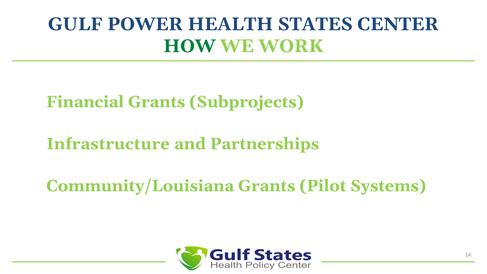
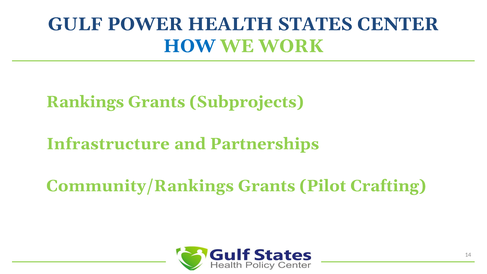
HOW colour: green -> blue (189, 46)
Financial: Financial -> Rankings (85, 102)
Community/Louisiana: Community/Louisiana -> Community/Rankings (140, 186)
Systems: Systems -> Crafting (388, 186)
